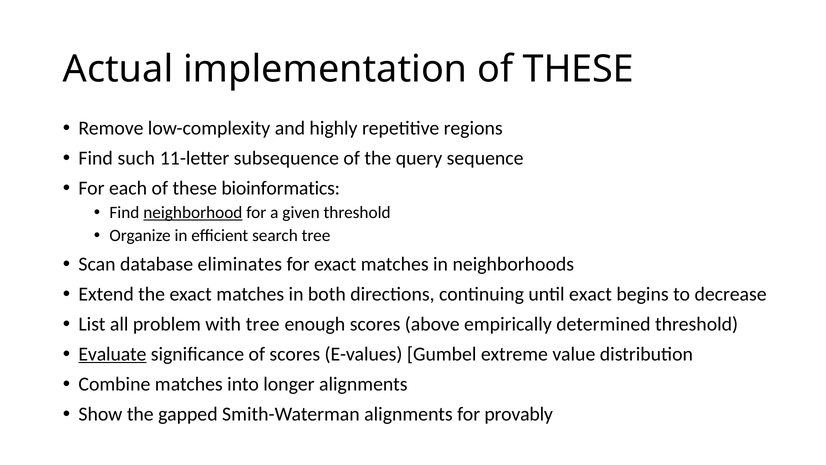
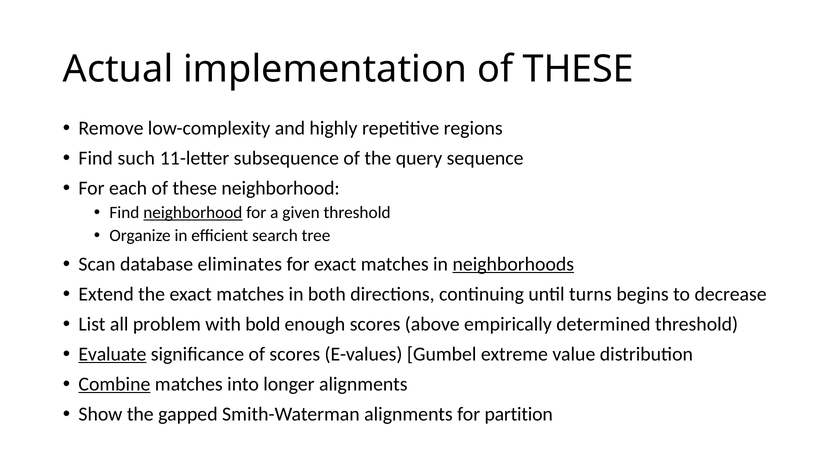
these bioinformatics: bioinformatics -> neighborhood (281, 188)
neighborhoods underline: none -> present (513, 264)
until exact: exact -> turns (590, 294)
with tree: tree -> bold (263, 324)
Combine underline: none -> present (114, 384)
provably: provably -> partition (519, 414)
